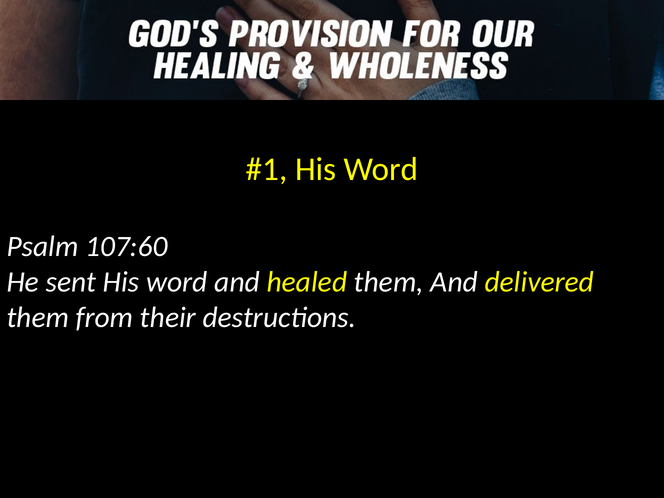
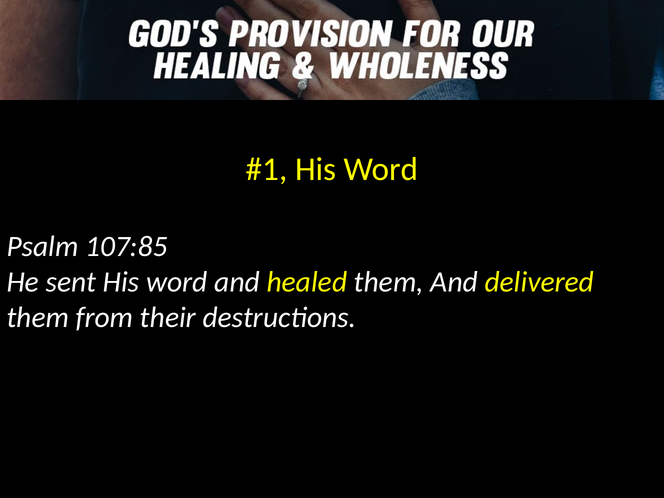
107:60: 107:60 -> 107:85 (126, 247)
